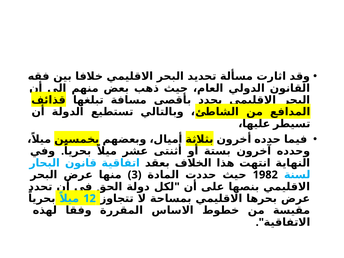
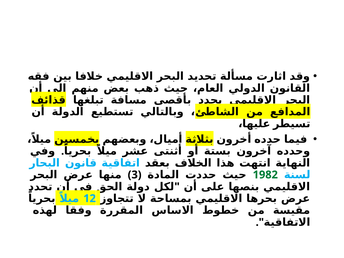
1982 colour: black -> green (265, 175)
